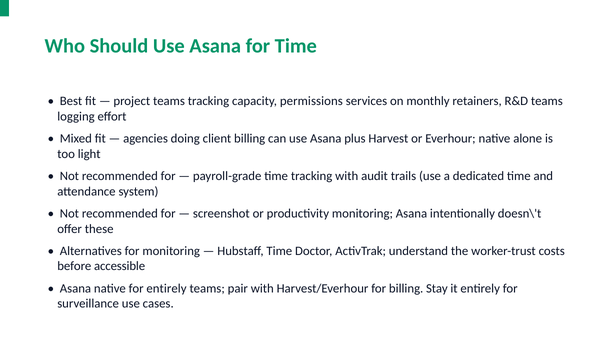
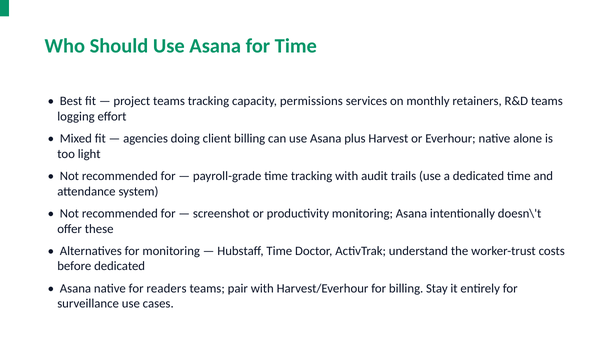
before accessible: accessible -> dedicated (120, 267)
for entirely: entirely -> readers (166, 289)
